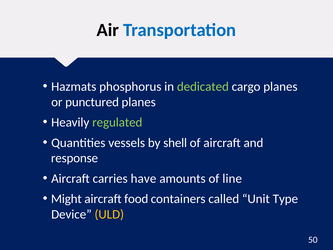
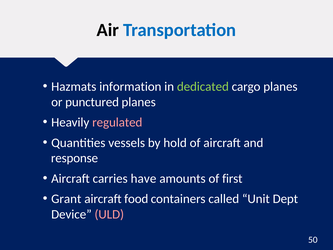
phosphorus: phosphorus -> information (130, 86)
regulated colour: light green -> pink (117, 122)
shell: shell -> hold (175, 143)
line: line -> first (232, 178)
Might: Might -> Grant (66, 199)
Type: Type -> Dept (285, 199)
ULD colour: yellow -> pink (109, 214)
